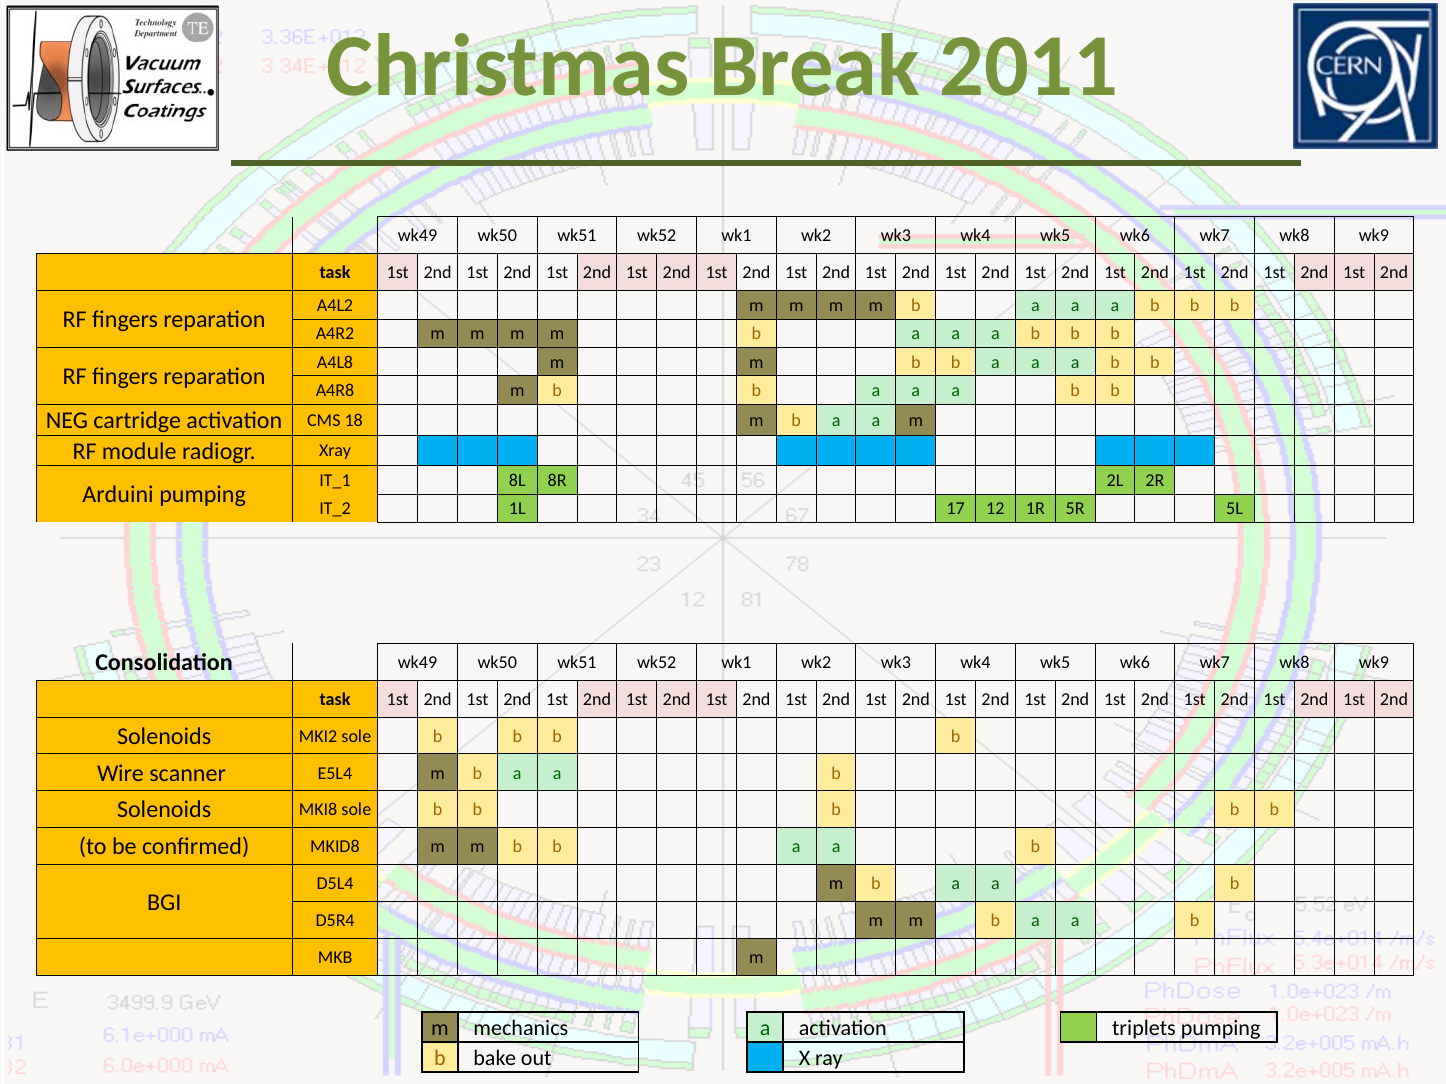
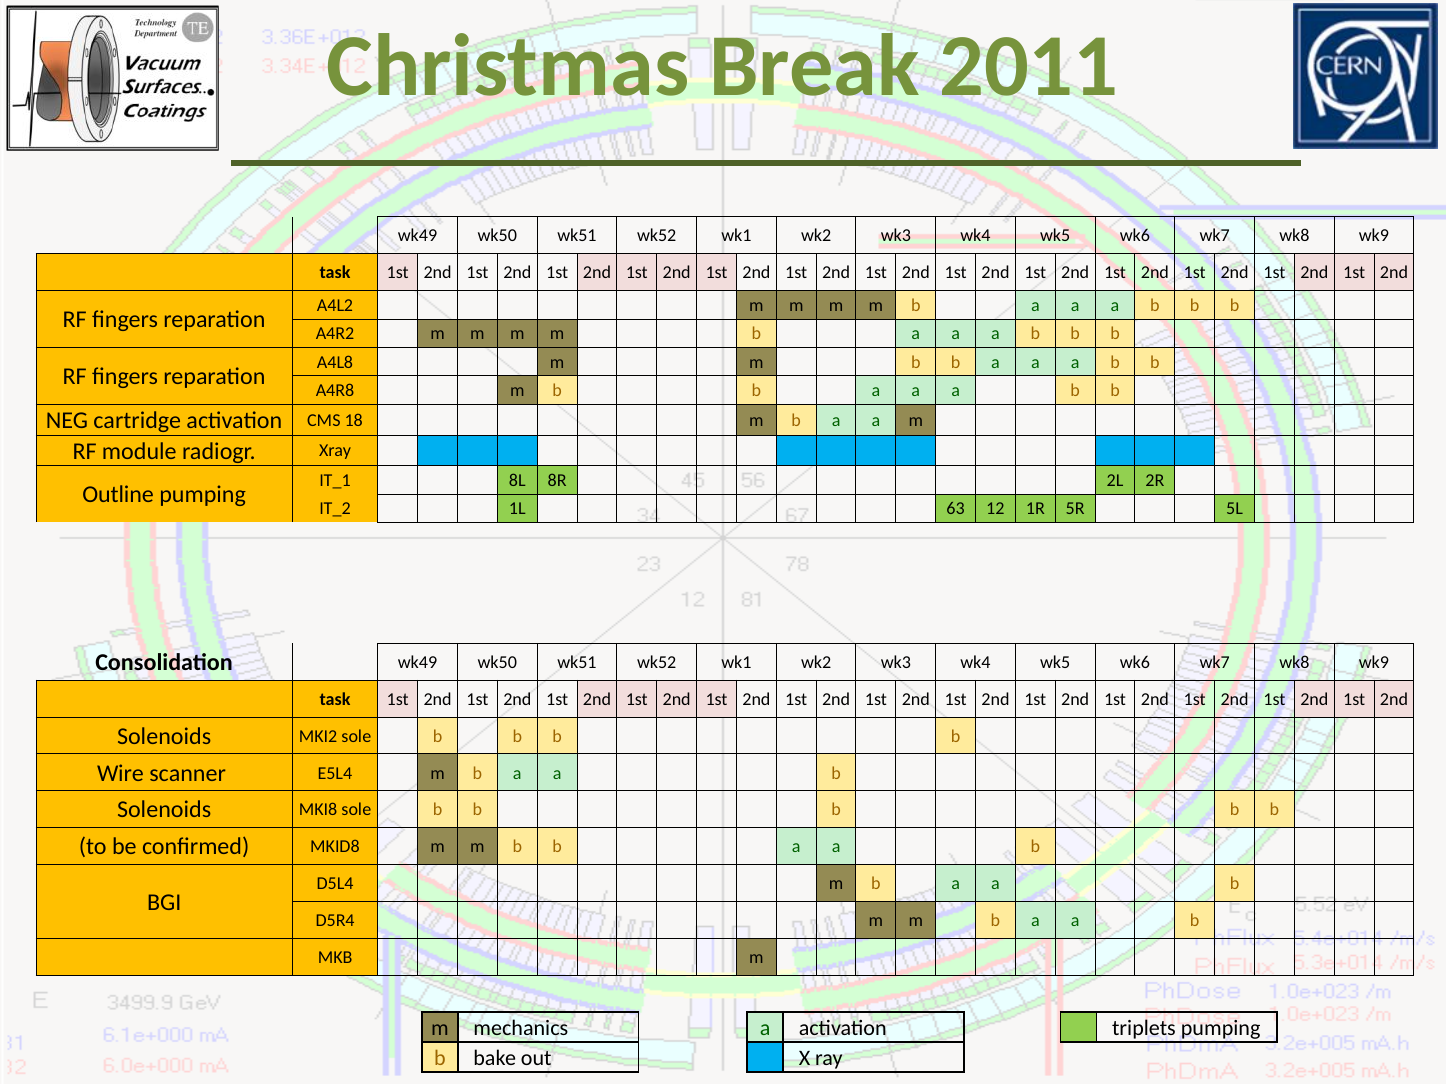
Arduini: Arduini -> Outline (118, 495)
17: 17 -> 63 (956, 509)
